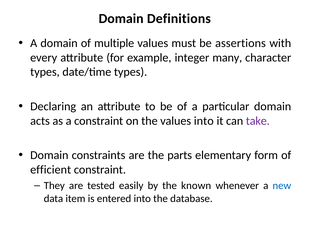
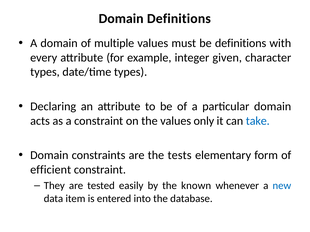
be assertions: assertions -> definitions (241, 43)
many: many -> given (227, 58)
values into: into -> only (204, 121)
take colour: purple -> blue (258, 121)
parts: parts -> tests (180, 156)
